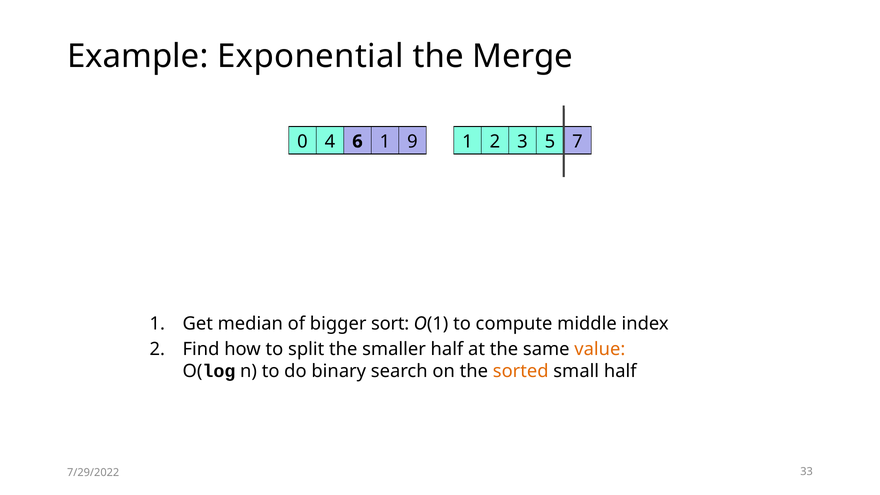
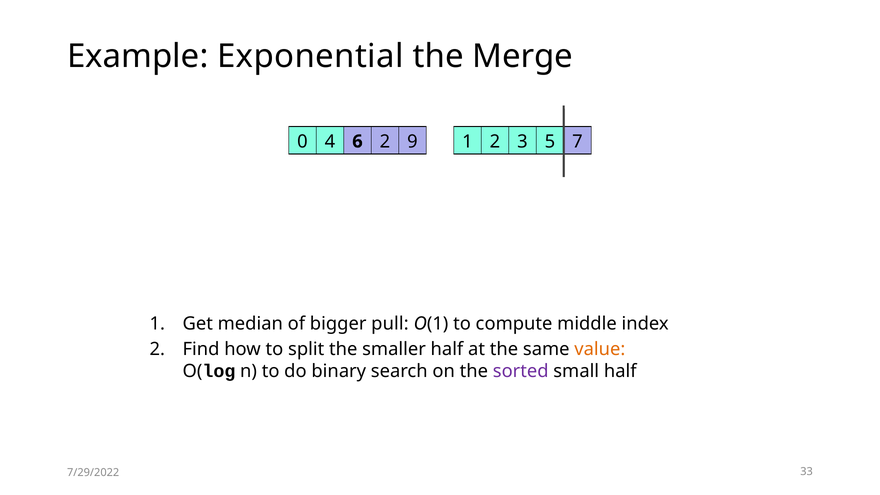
6 1: 1 -> 2 (385, 141)
sort: sort -> pull (390, 324)
sorted colour: orange -> purple (521, 371)
